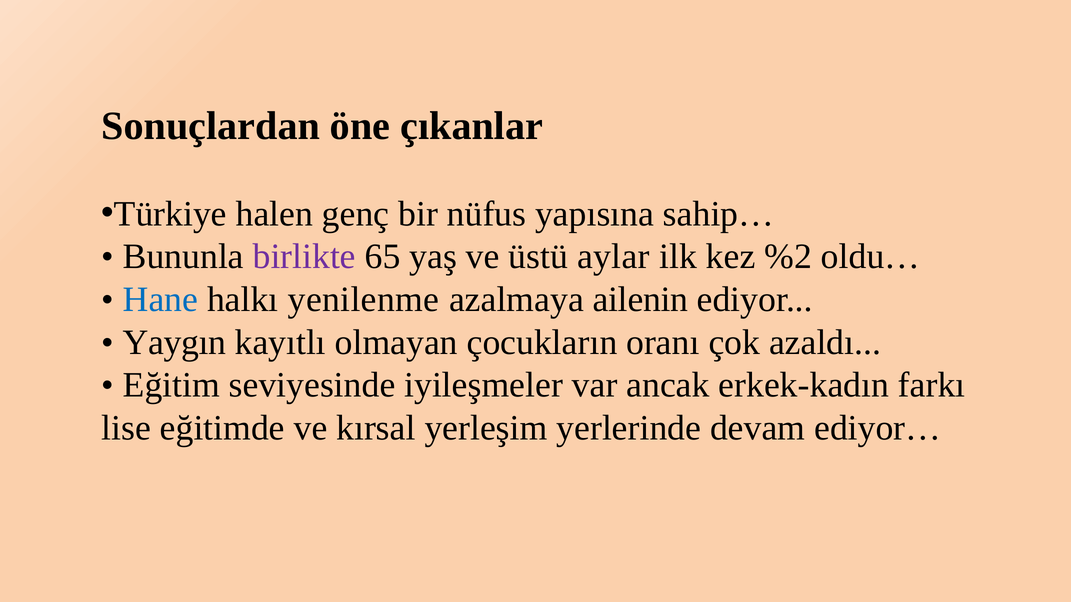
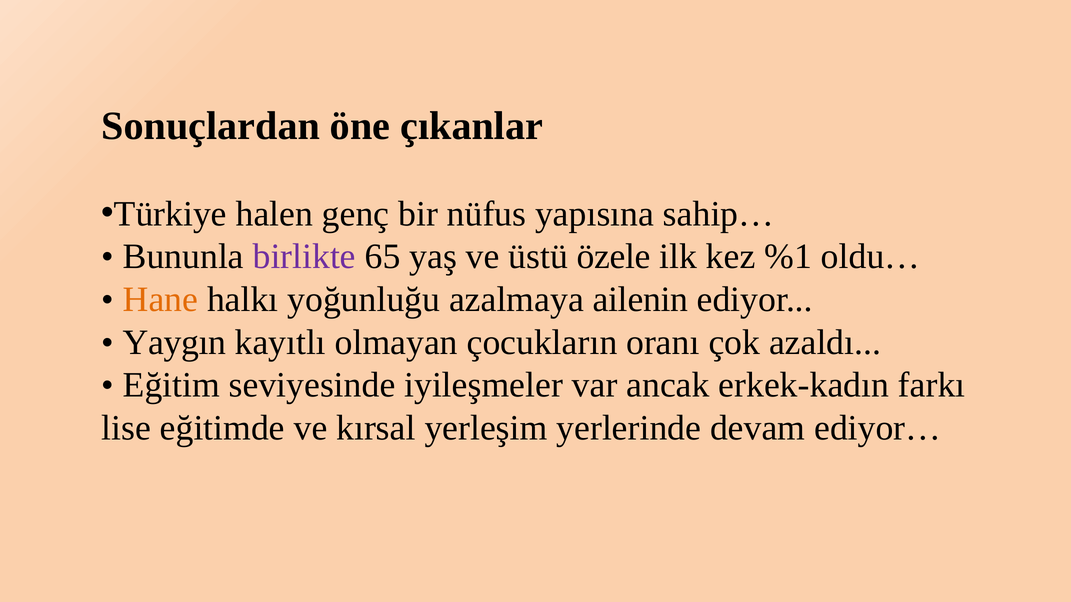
aylar: aylar -> özele (614, 257)
%2: %2 -> %1 (788, 257)
Hane colour: blue -> orange (160, 300)
yenilenme: yenilenme -> yoğunluğu (364, 300)
